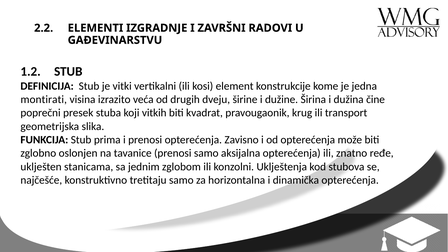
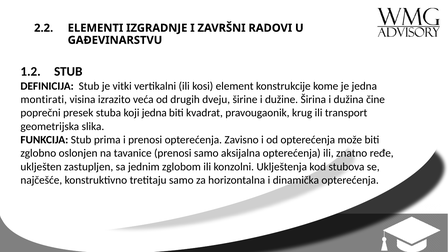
koji vitkih: vitkih -> jedna (154, 113)
stanicama: stanicama -> zastupljen (89, 167)
